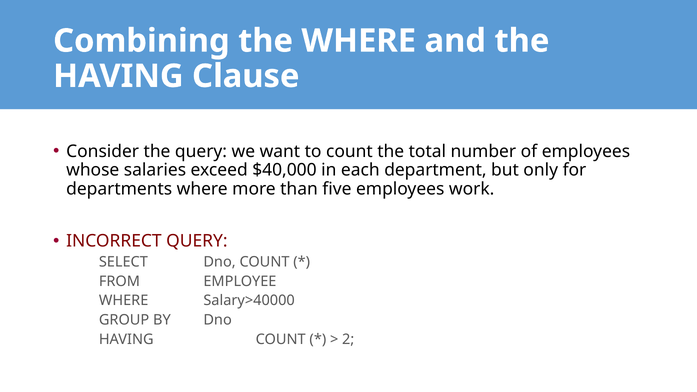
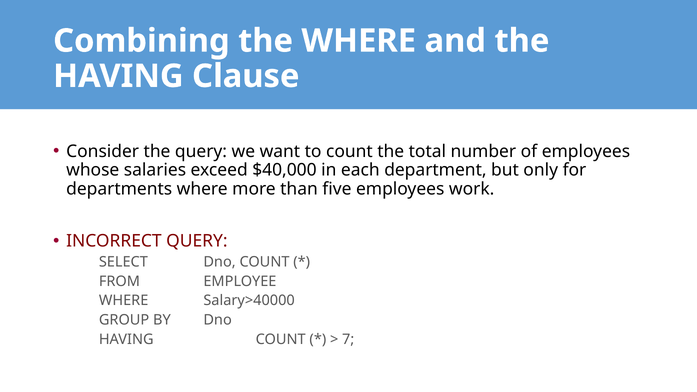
2: 2 -> 7 (348, 339)
